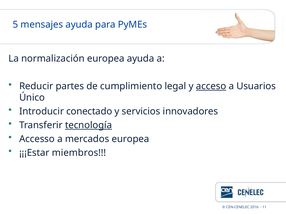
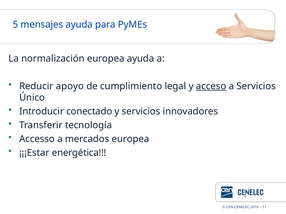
partes: partes -> apoyo (70, 86)
a Usuarios: Usuarios -> Servicios (256, 86)
tecnología underline: present -> none (88, 126)
miembros: miembros -> energética (79, 153)
